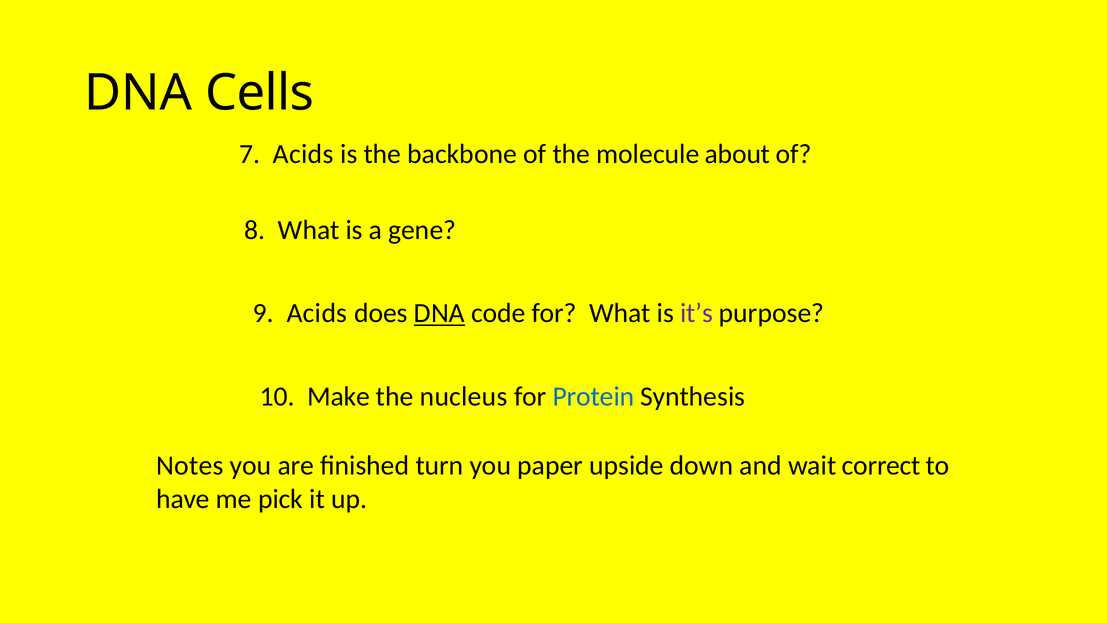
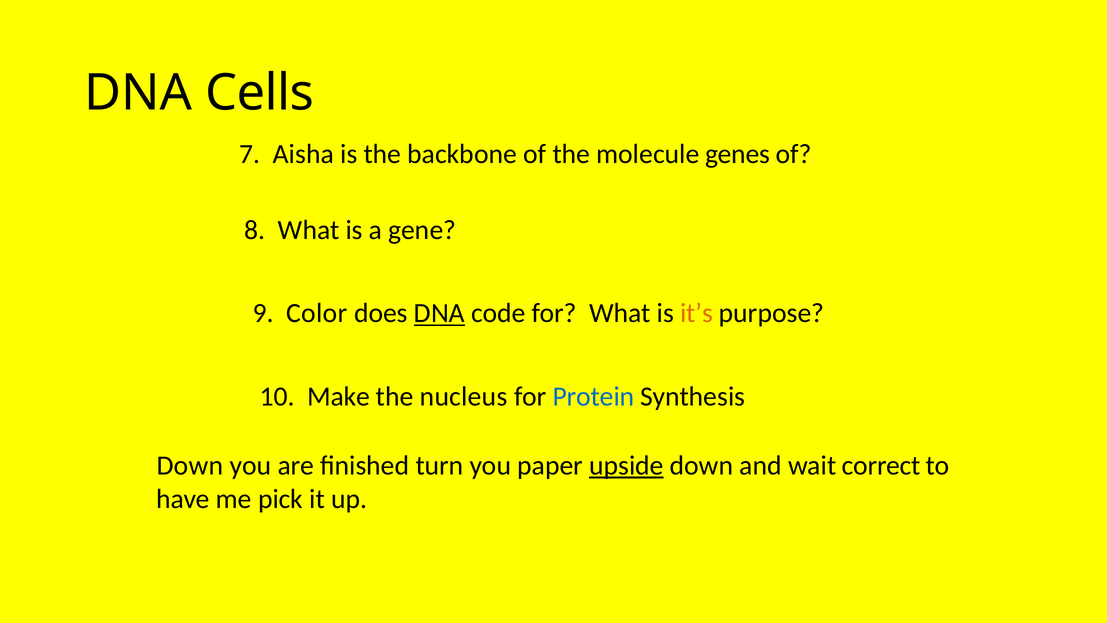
7 Acids: Acids -> Aisha (303, 154)
about: about -> genes (738, 154)
9 Acids: Acids -> Color (317, 313)
it’s colour: purple -> orange (696, 313)
Notes: Notes -> Down (190, 465)
upside underline: none -> present (626, 465)
